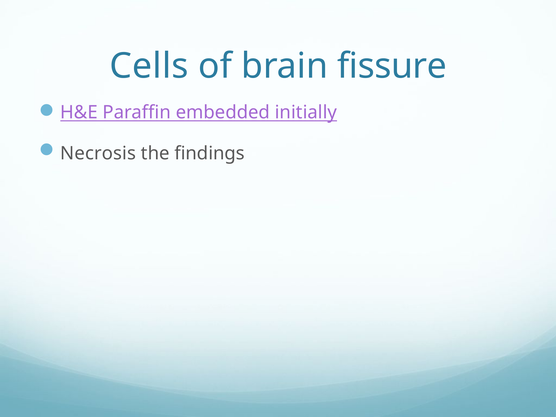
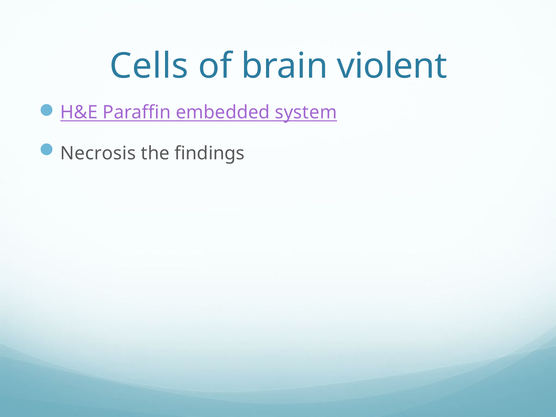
fissure: fissure -> violent (392, 66)
initially: initially -> system (306, 113)
